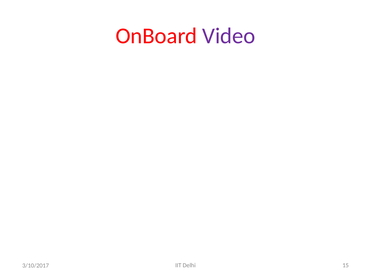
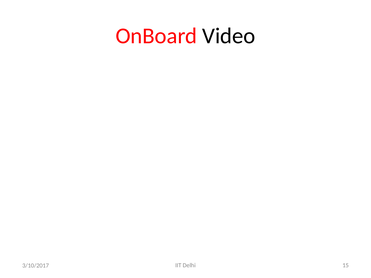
Video colour: purple -> black (229, 36)
